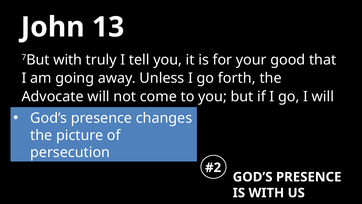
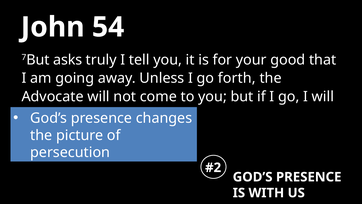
13: 13 -> 54 (108, 27)
7But with: with -> asks (68, 60)
